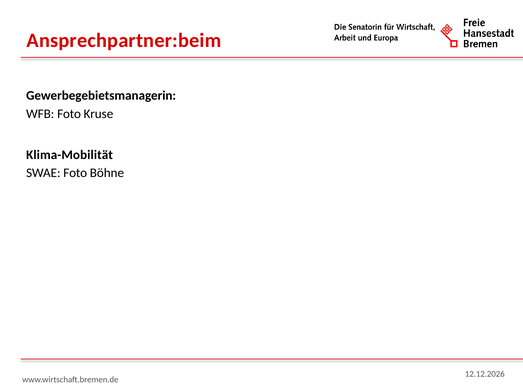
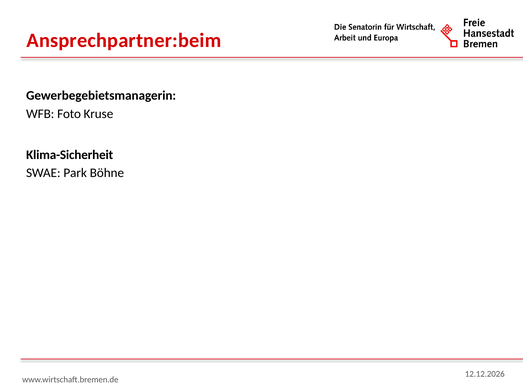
Klima-Mobilität: Klima-Mobilität -> Klima-Sicherheit (70, 155)
SWAE Foto: Foto -> Park (75, 173)
